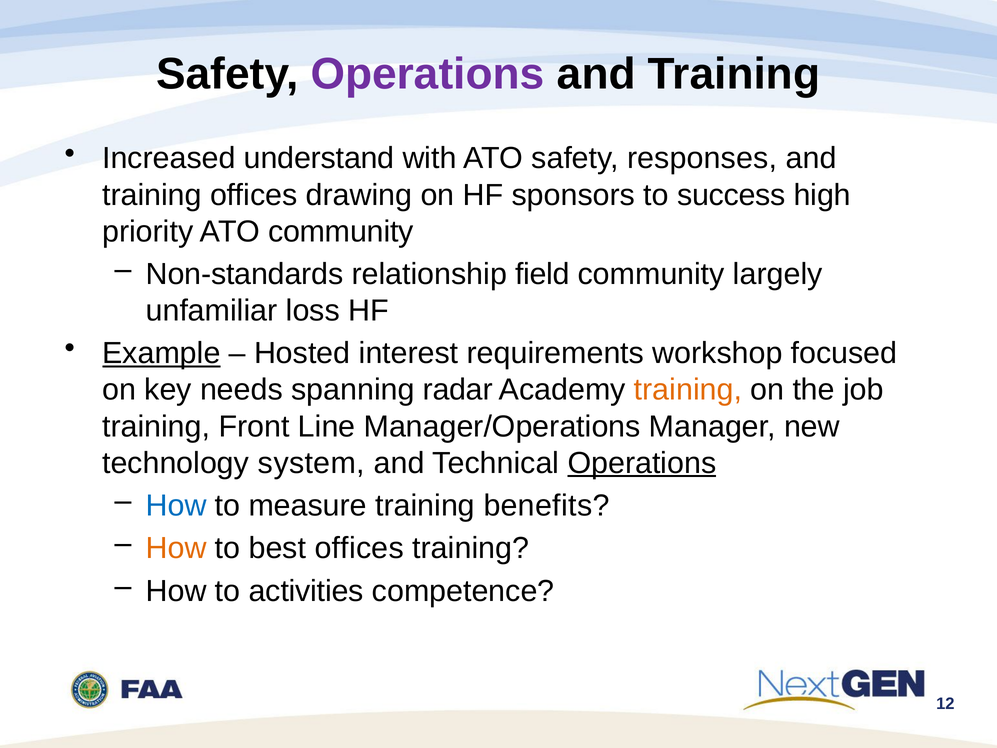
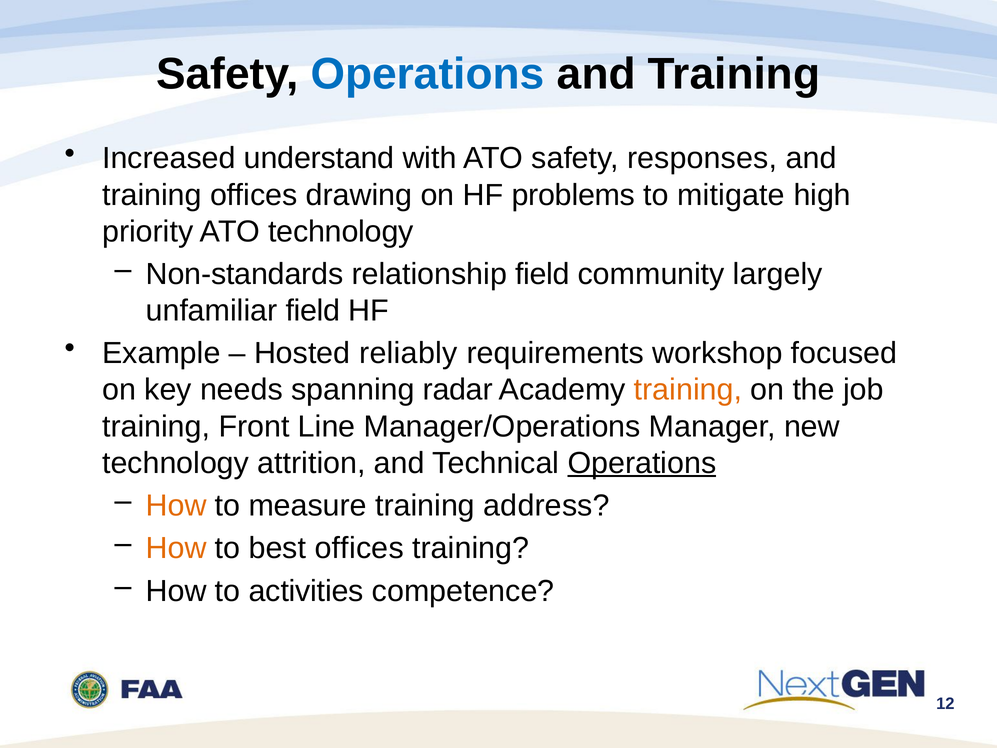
Operations colour: purple -> blue (427, 74)
sponsors: sponsors -> problems (573, 195)
success: success -> mitigate (731, 195)
ATO community: community -> technology (341, 231)
unfamiliar loss: loss -> field (313, 311)
Example underline: present -> none (161, 353)
interest: interest -> reliably (408, 353)
system: system -> attrition (312, 463)
How colour: blue -> orange (176, 506)
benefits: benefits -> address (547, 506)
